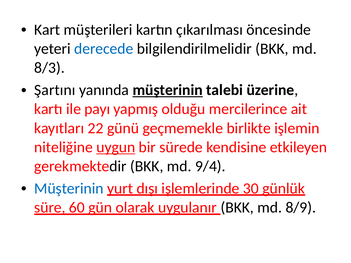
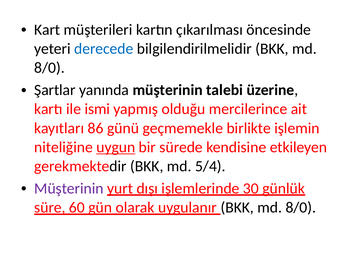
8/3: 8/3 -> 8/0 (49, 68)
Şartını: Şartını -> Şartlar (55, 90)
müşterinin underline: present -> none (168, 90)
payı: payı -> ismi (97, 109)
22: 22 -> 86 (96, 128)
9/4: 9/4 -> 5/4 (210, 166)
Müşterinin colour: blue -> purple (69, 189)
8/9: 8/9 -> 8/0 (301, 208)
